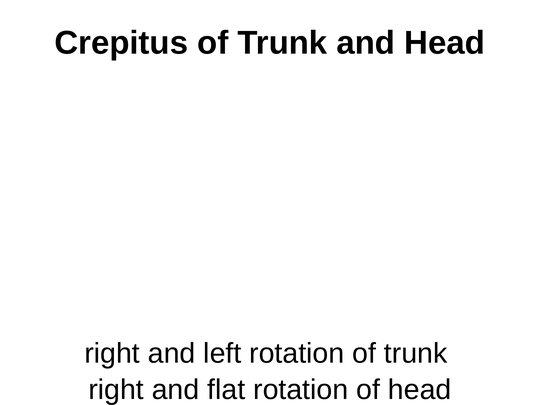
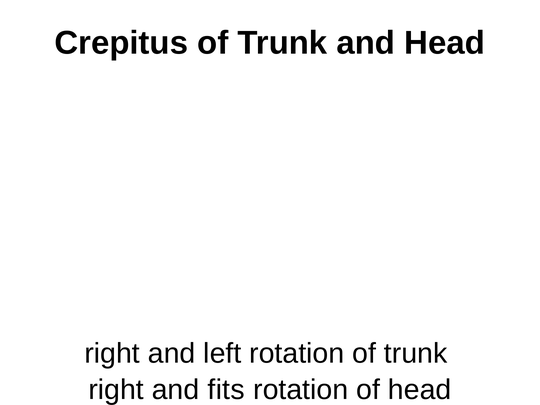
flat: flat -> fits (226, 390)
